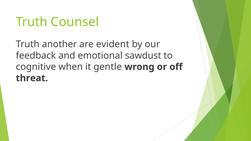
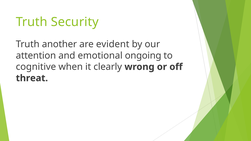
Counsel: Counsel -> Security (75, 22)
feedback: feedback -> attention (36, 56)
sawdust: sawdust -> ongoing (143, 56)
gentle: gentle -> clearly (108, 67)
